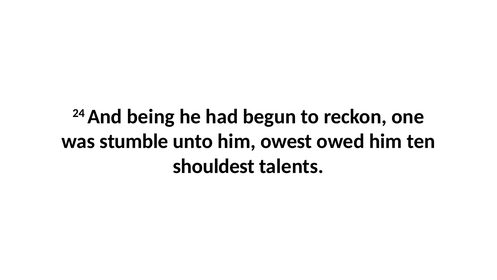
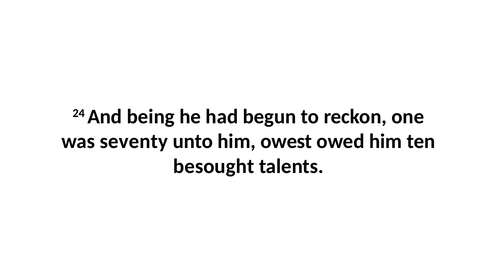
stumble: stumble -> seventy (134, 141)
shouldest: shouldest -> besought (214, 166)
